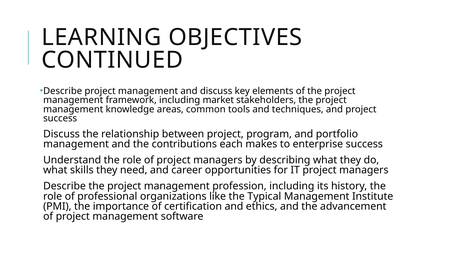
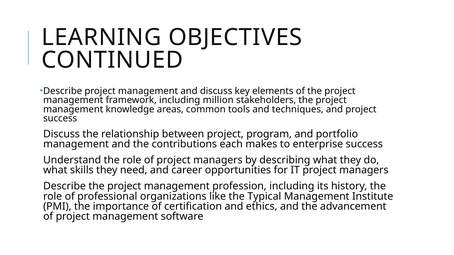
market: market -> million (218, 100)
